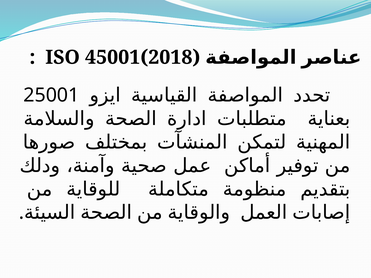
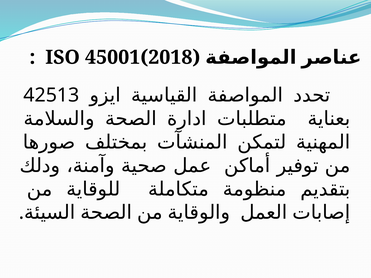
25001: 25001 -> 42513 (51, 95)
